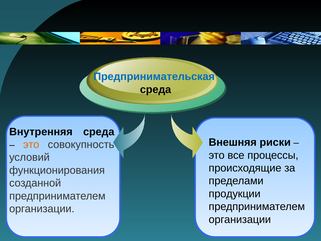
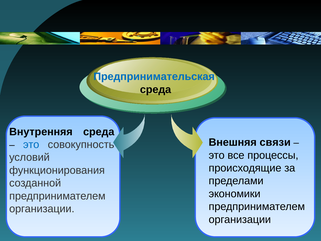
риски: риски -> связи (275, 142)
это colour: orange -> blue (31, 144)
продукции: продукции -> экономики (235, 194)
